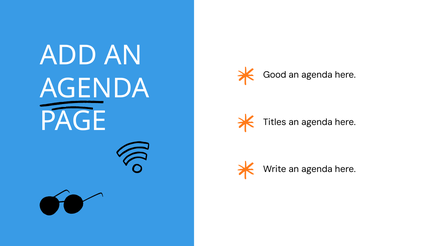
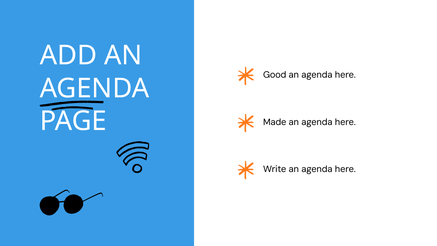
Titles: Titles -> Made (275, 122)
